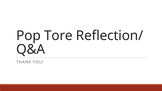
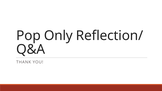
Tore: Tore -> Only (58, 36)
